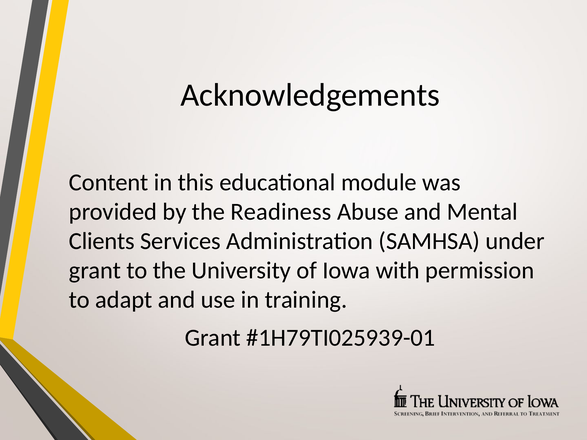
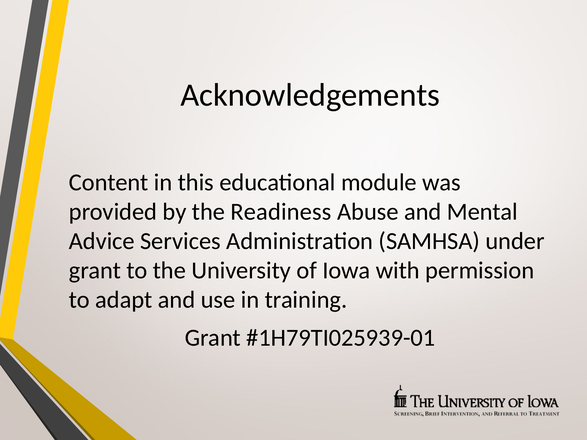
Clients: Clients -> Advice (102, 241)
